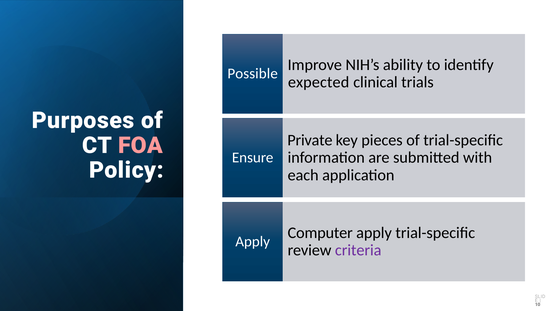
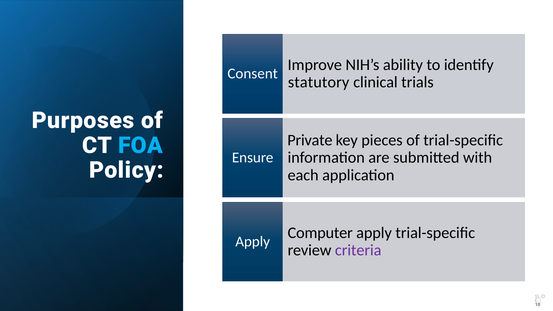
Possible: Possible -> Consent (253, 74)
expected: expected -> statutory (319, 82)
FOA colour: pink -> light blue (140, 146)
